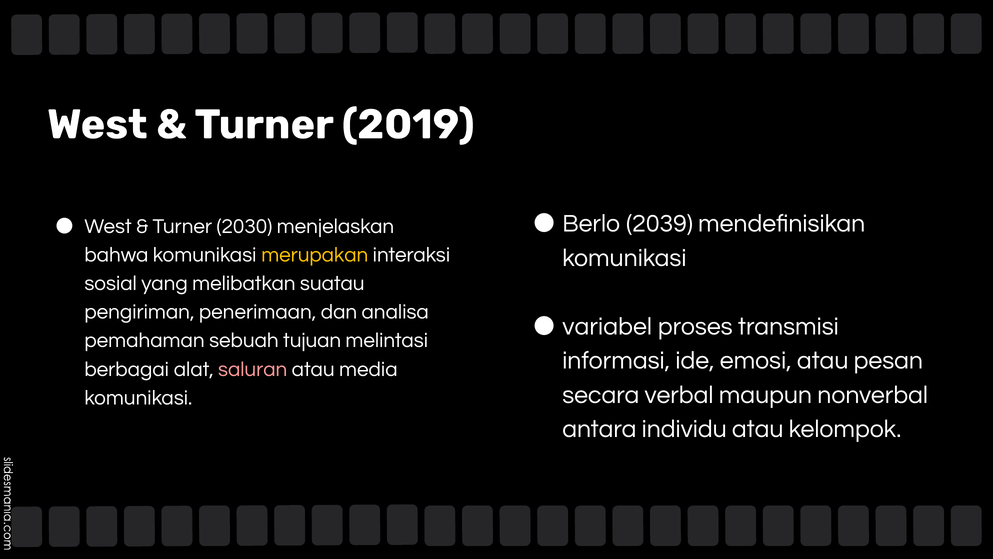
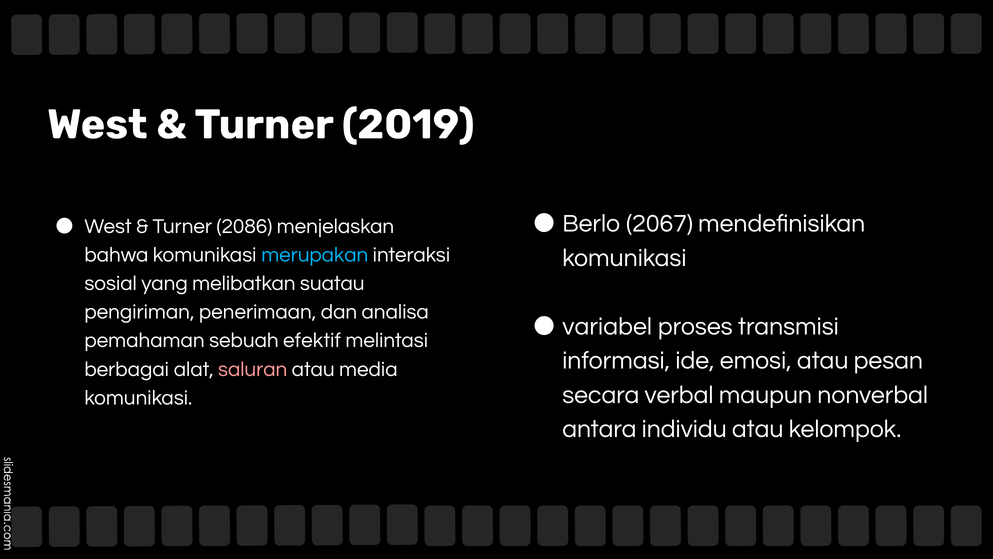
2039: 2039 -> 2067 (660, 223)
2030: 2030 -> 2086 (244, 226)
merupakan colour: yellow -> light blue (315, 255)
tujuan: tujuan -> efektif (312, 340)
